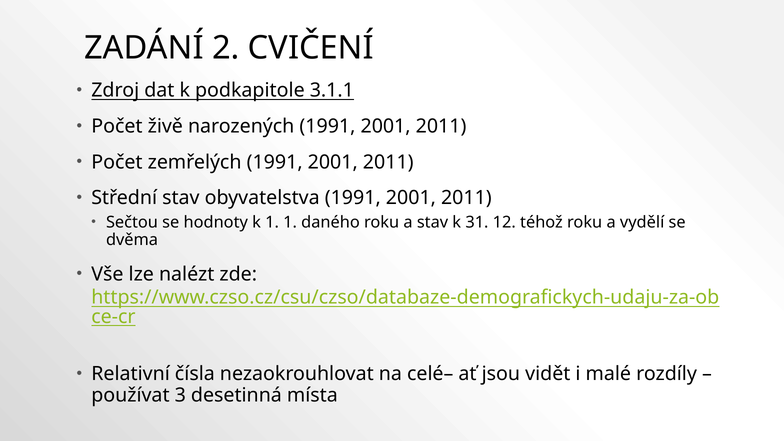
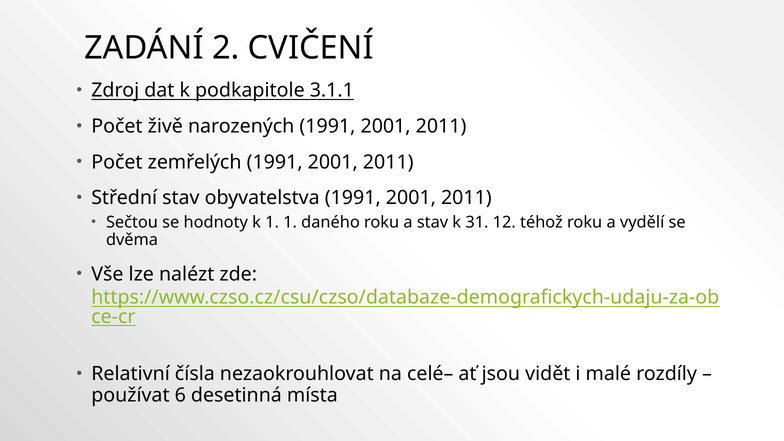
3: 3 -> 6 (180, 395)
